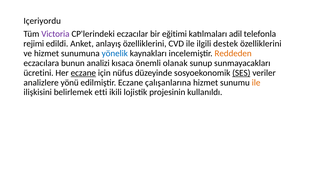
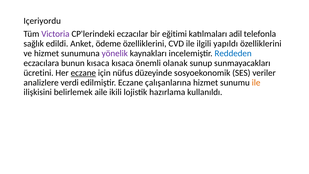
rejimi: rejimi -> sağlık (34, 44)
anlayış: anlayış -> ödeme (108, 44)
destek: destek -> yapıldı (226, 44)
yönelik colour: blue -> purple (115, 53)
Reddeden colour: orange -> blue (233, 53)
bunun analizi: analizi -> kısaca (98, 63)
SES underline: present -> none (241, 73)
yönü: yönü -> verdi (70, 82)
etti: etti -> aile (101, 92)
projesinin: projesinin -> hazırlama (167, 92)
